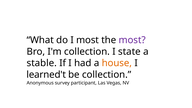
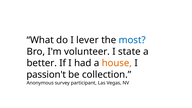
I most: most -> lever (87, 40)
most colour: purple -> blue (132, 40)
I'm collection: collection -> volunteer (87, 52)
stable: stable -> better (42, 63)
learned't: learned't -> passion't (46, 75)
